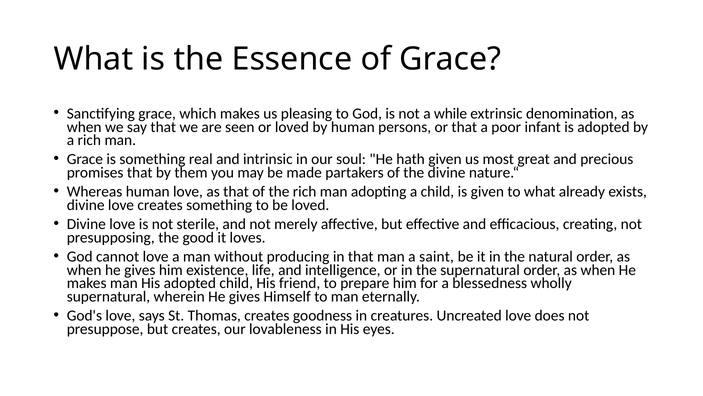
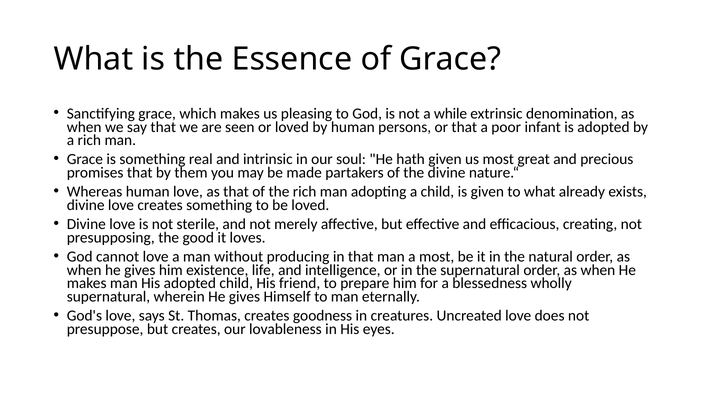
a saint: saint -> most (437, 256)
